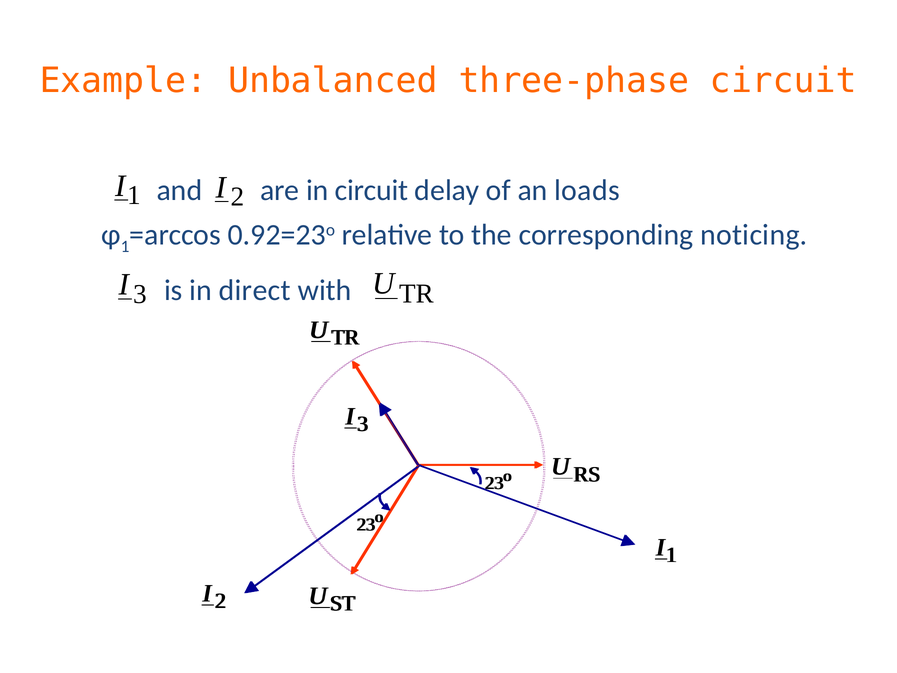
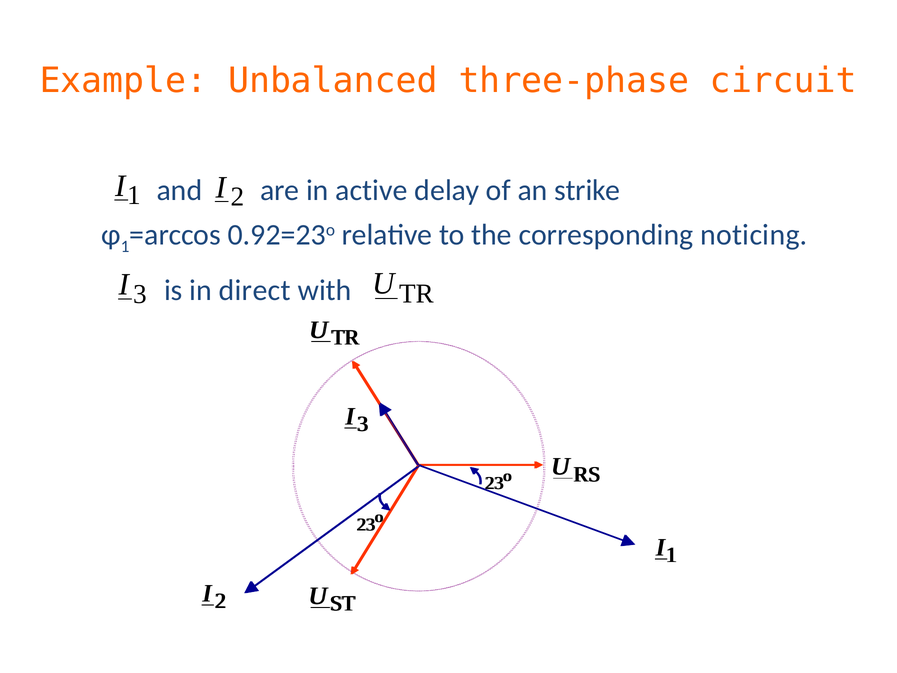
in circuit: circuit -> active (371, 190)
loads: loads -> strike (587, 190)
